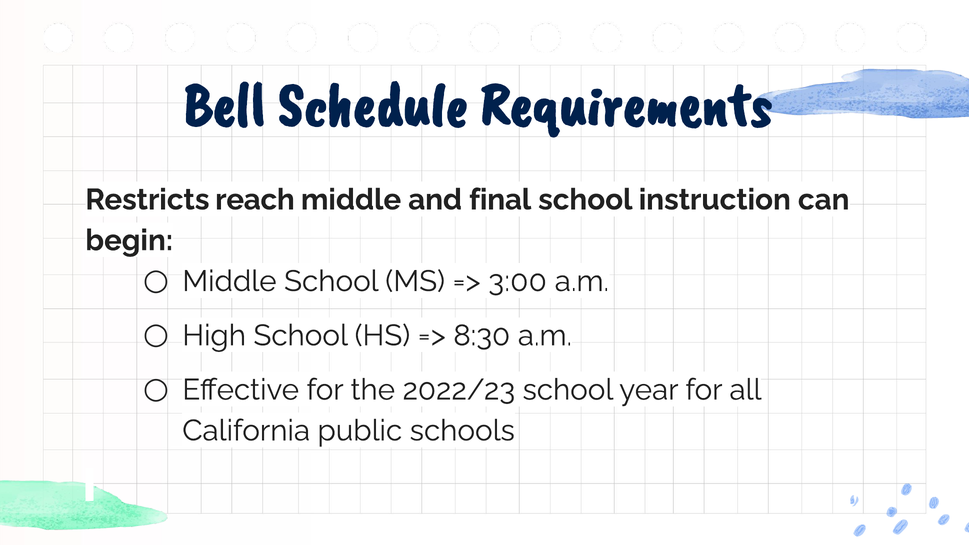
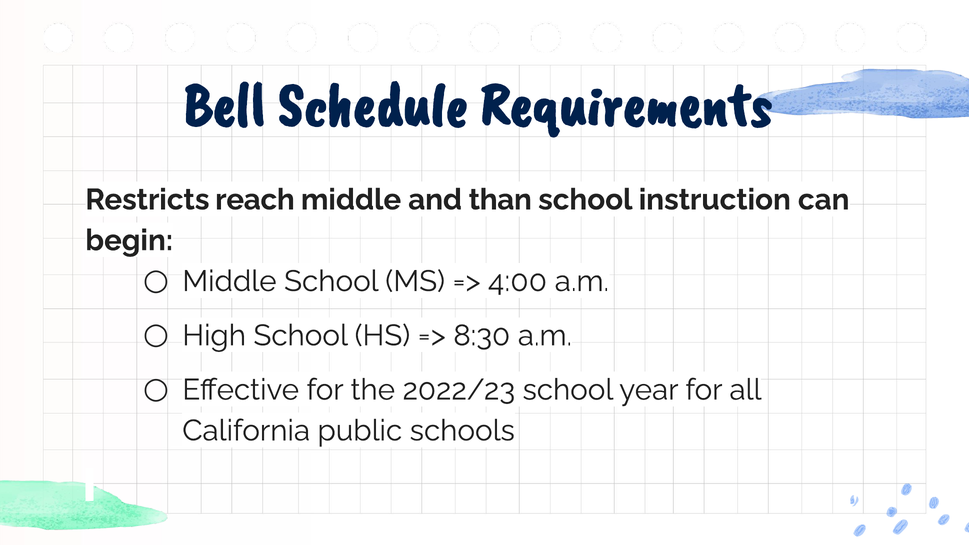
final: final -> than (500, 200)
3:00: 3:00 -> 4:00 (517, 281)
